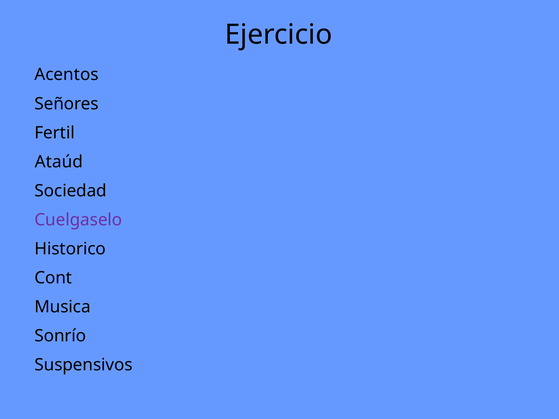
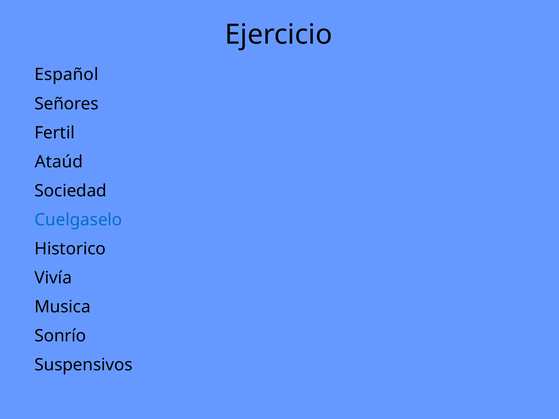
Acentos: Acentos -> Español (66, 75)
Cuelgaselo colour: purple -> blue (78, 220)
Cont: Cont -> Vivía (53, 278)
